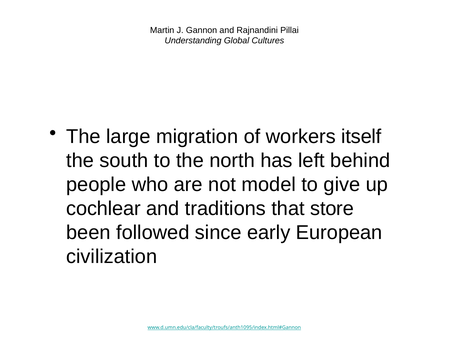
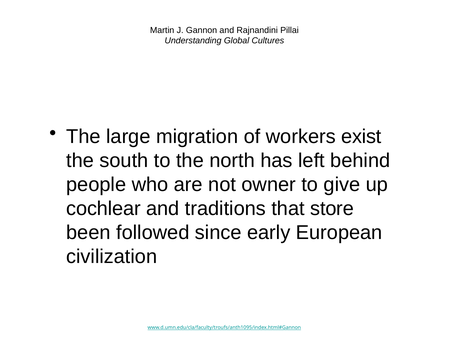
itself: itself -> exist (361, 136)
model: model -> owner (269, 184)
